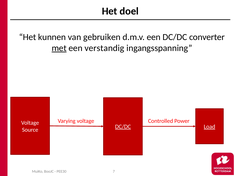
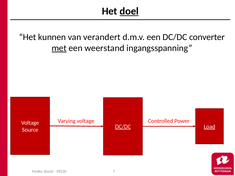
doel underline: none -> present (129, 11)
gebruiken: gebruiken -> verandert (102, 37)
verstandig: verstandig -> weerstand (104, 48)
